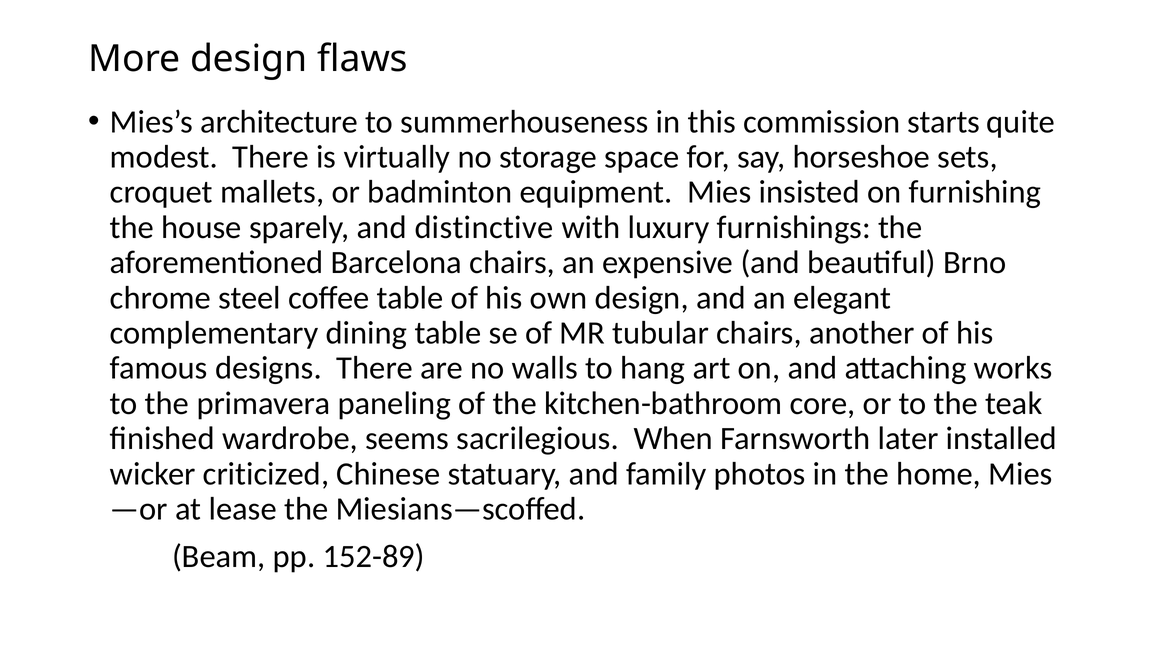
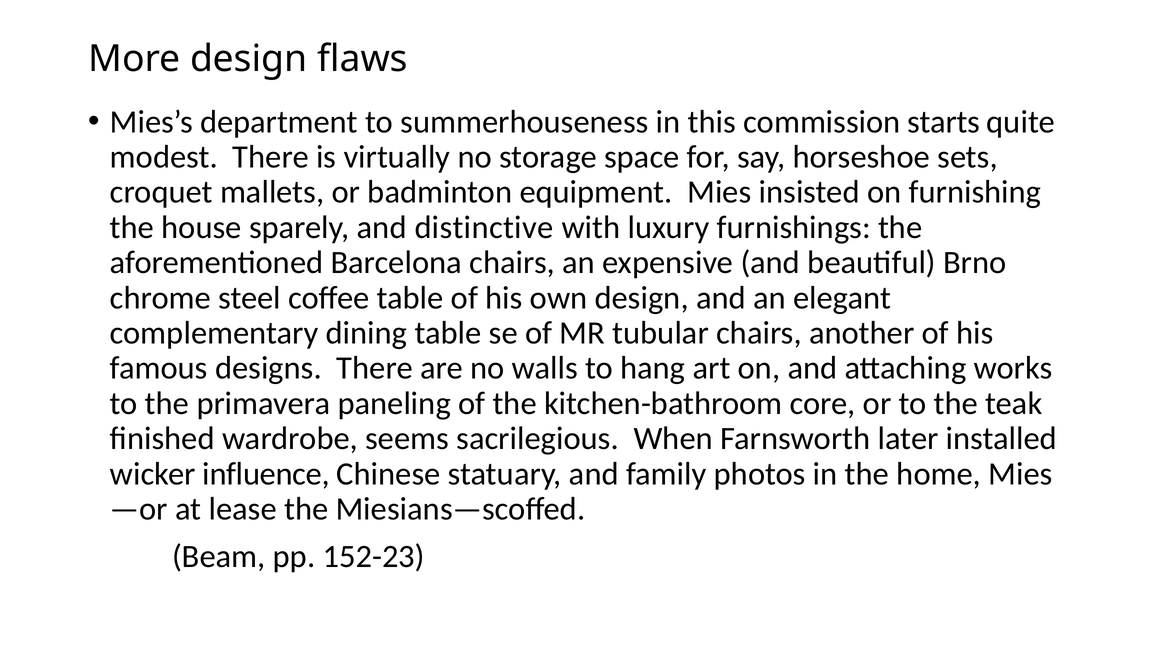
architecture: architecture -> department (279, 122)
criticized: criticized -> influence (266, 474)
152-89: 152-89 -> 152-23 (374, 556)
